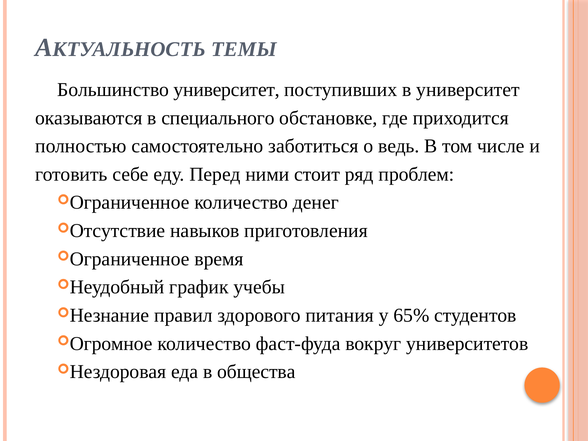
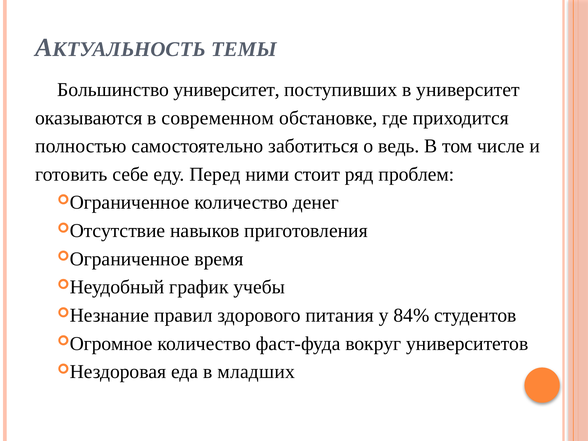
специального: специального -> современном (218, 118)
65%: 65% -> 84% (411, 315)
общества: общества -> младших (256, 372)
